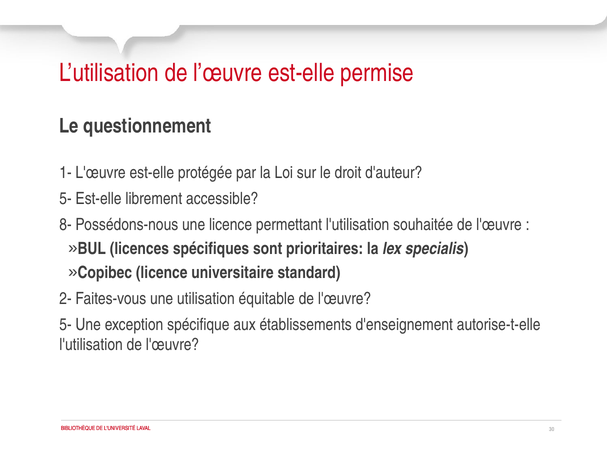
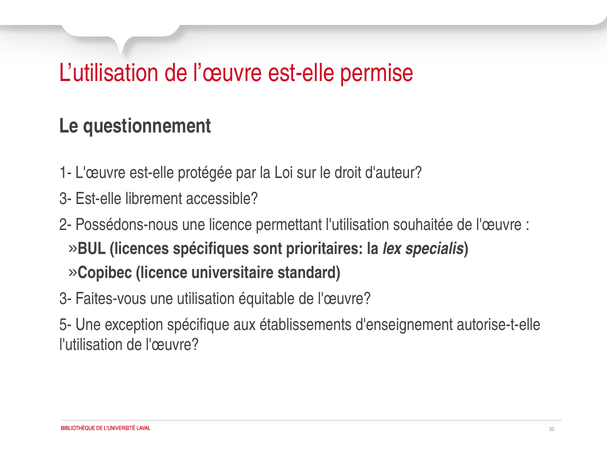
5-: 5- -> 3- (66, 199)
8-: 8- -> 2- (66, 225)
2-: 2- -> 3- (66, 299)
